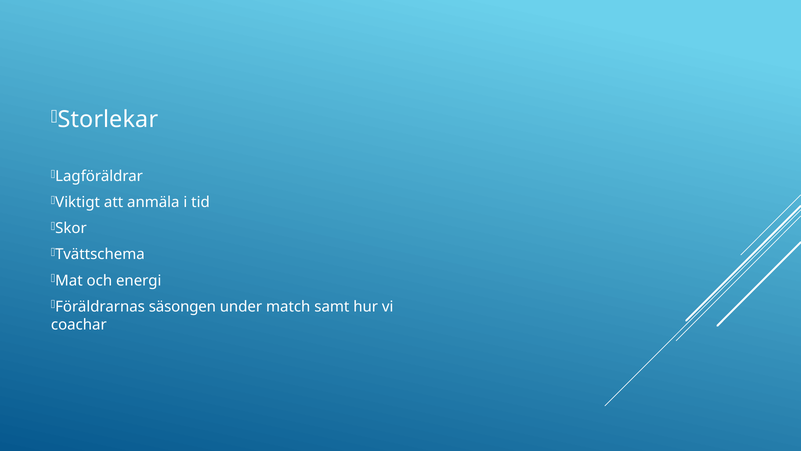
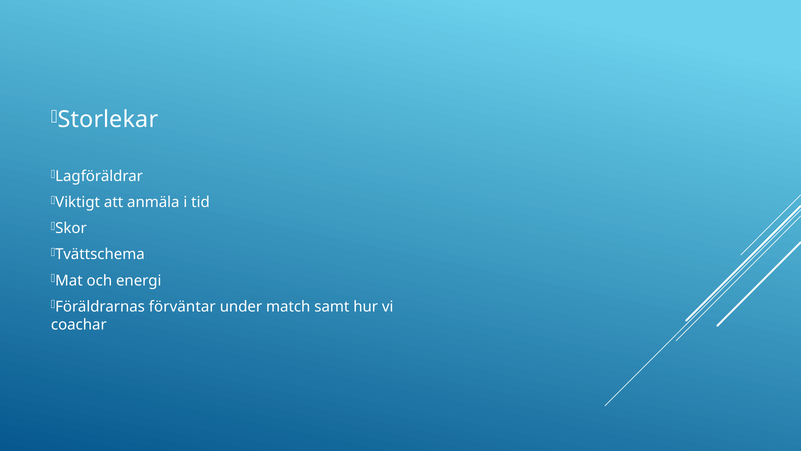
säsongen: säsongen -> förväntar (182, 306)
